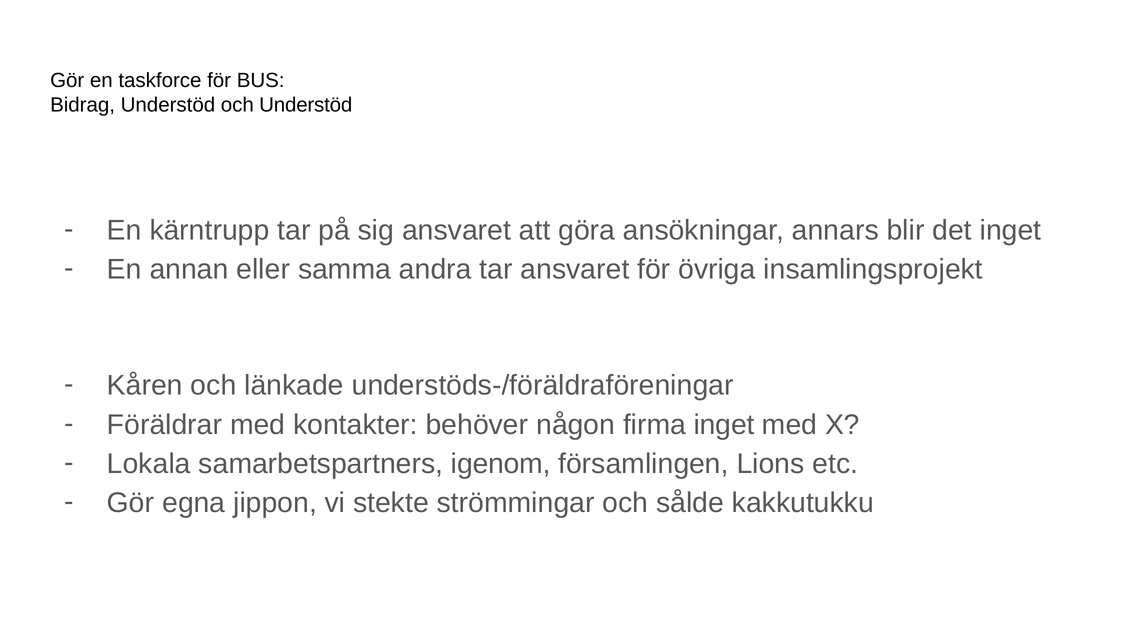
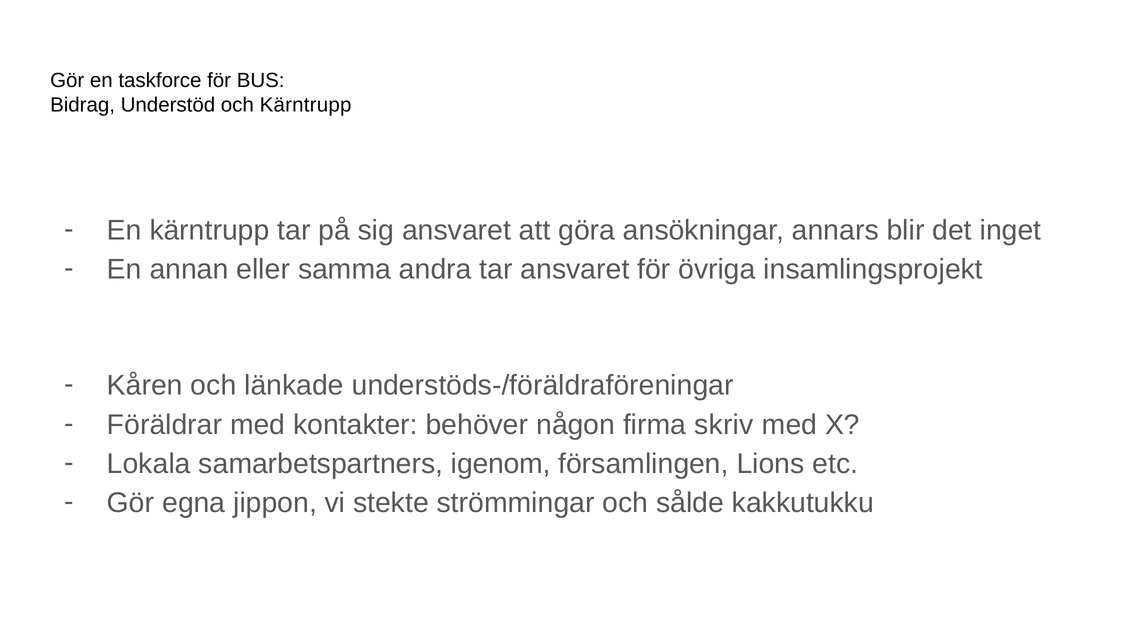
och Understöd: Understöd -> Kärntrupp (306, 105)
firma inget: inget -> skriv (724, 425)
